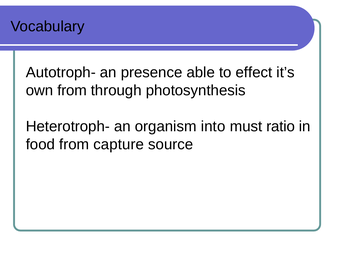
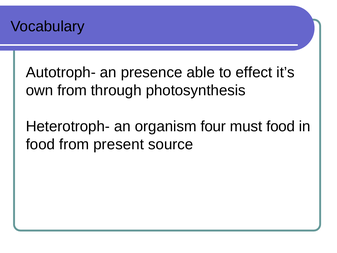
into: into -> four (213, 126)
must ratio: ratio -> food (281, 126)
capture: capture -> present (119, 144)
